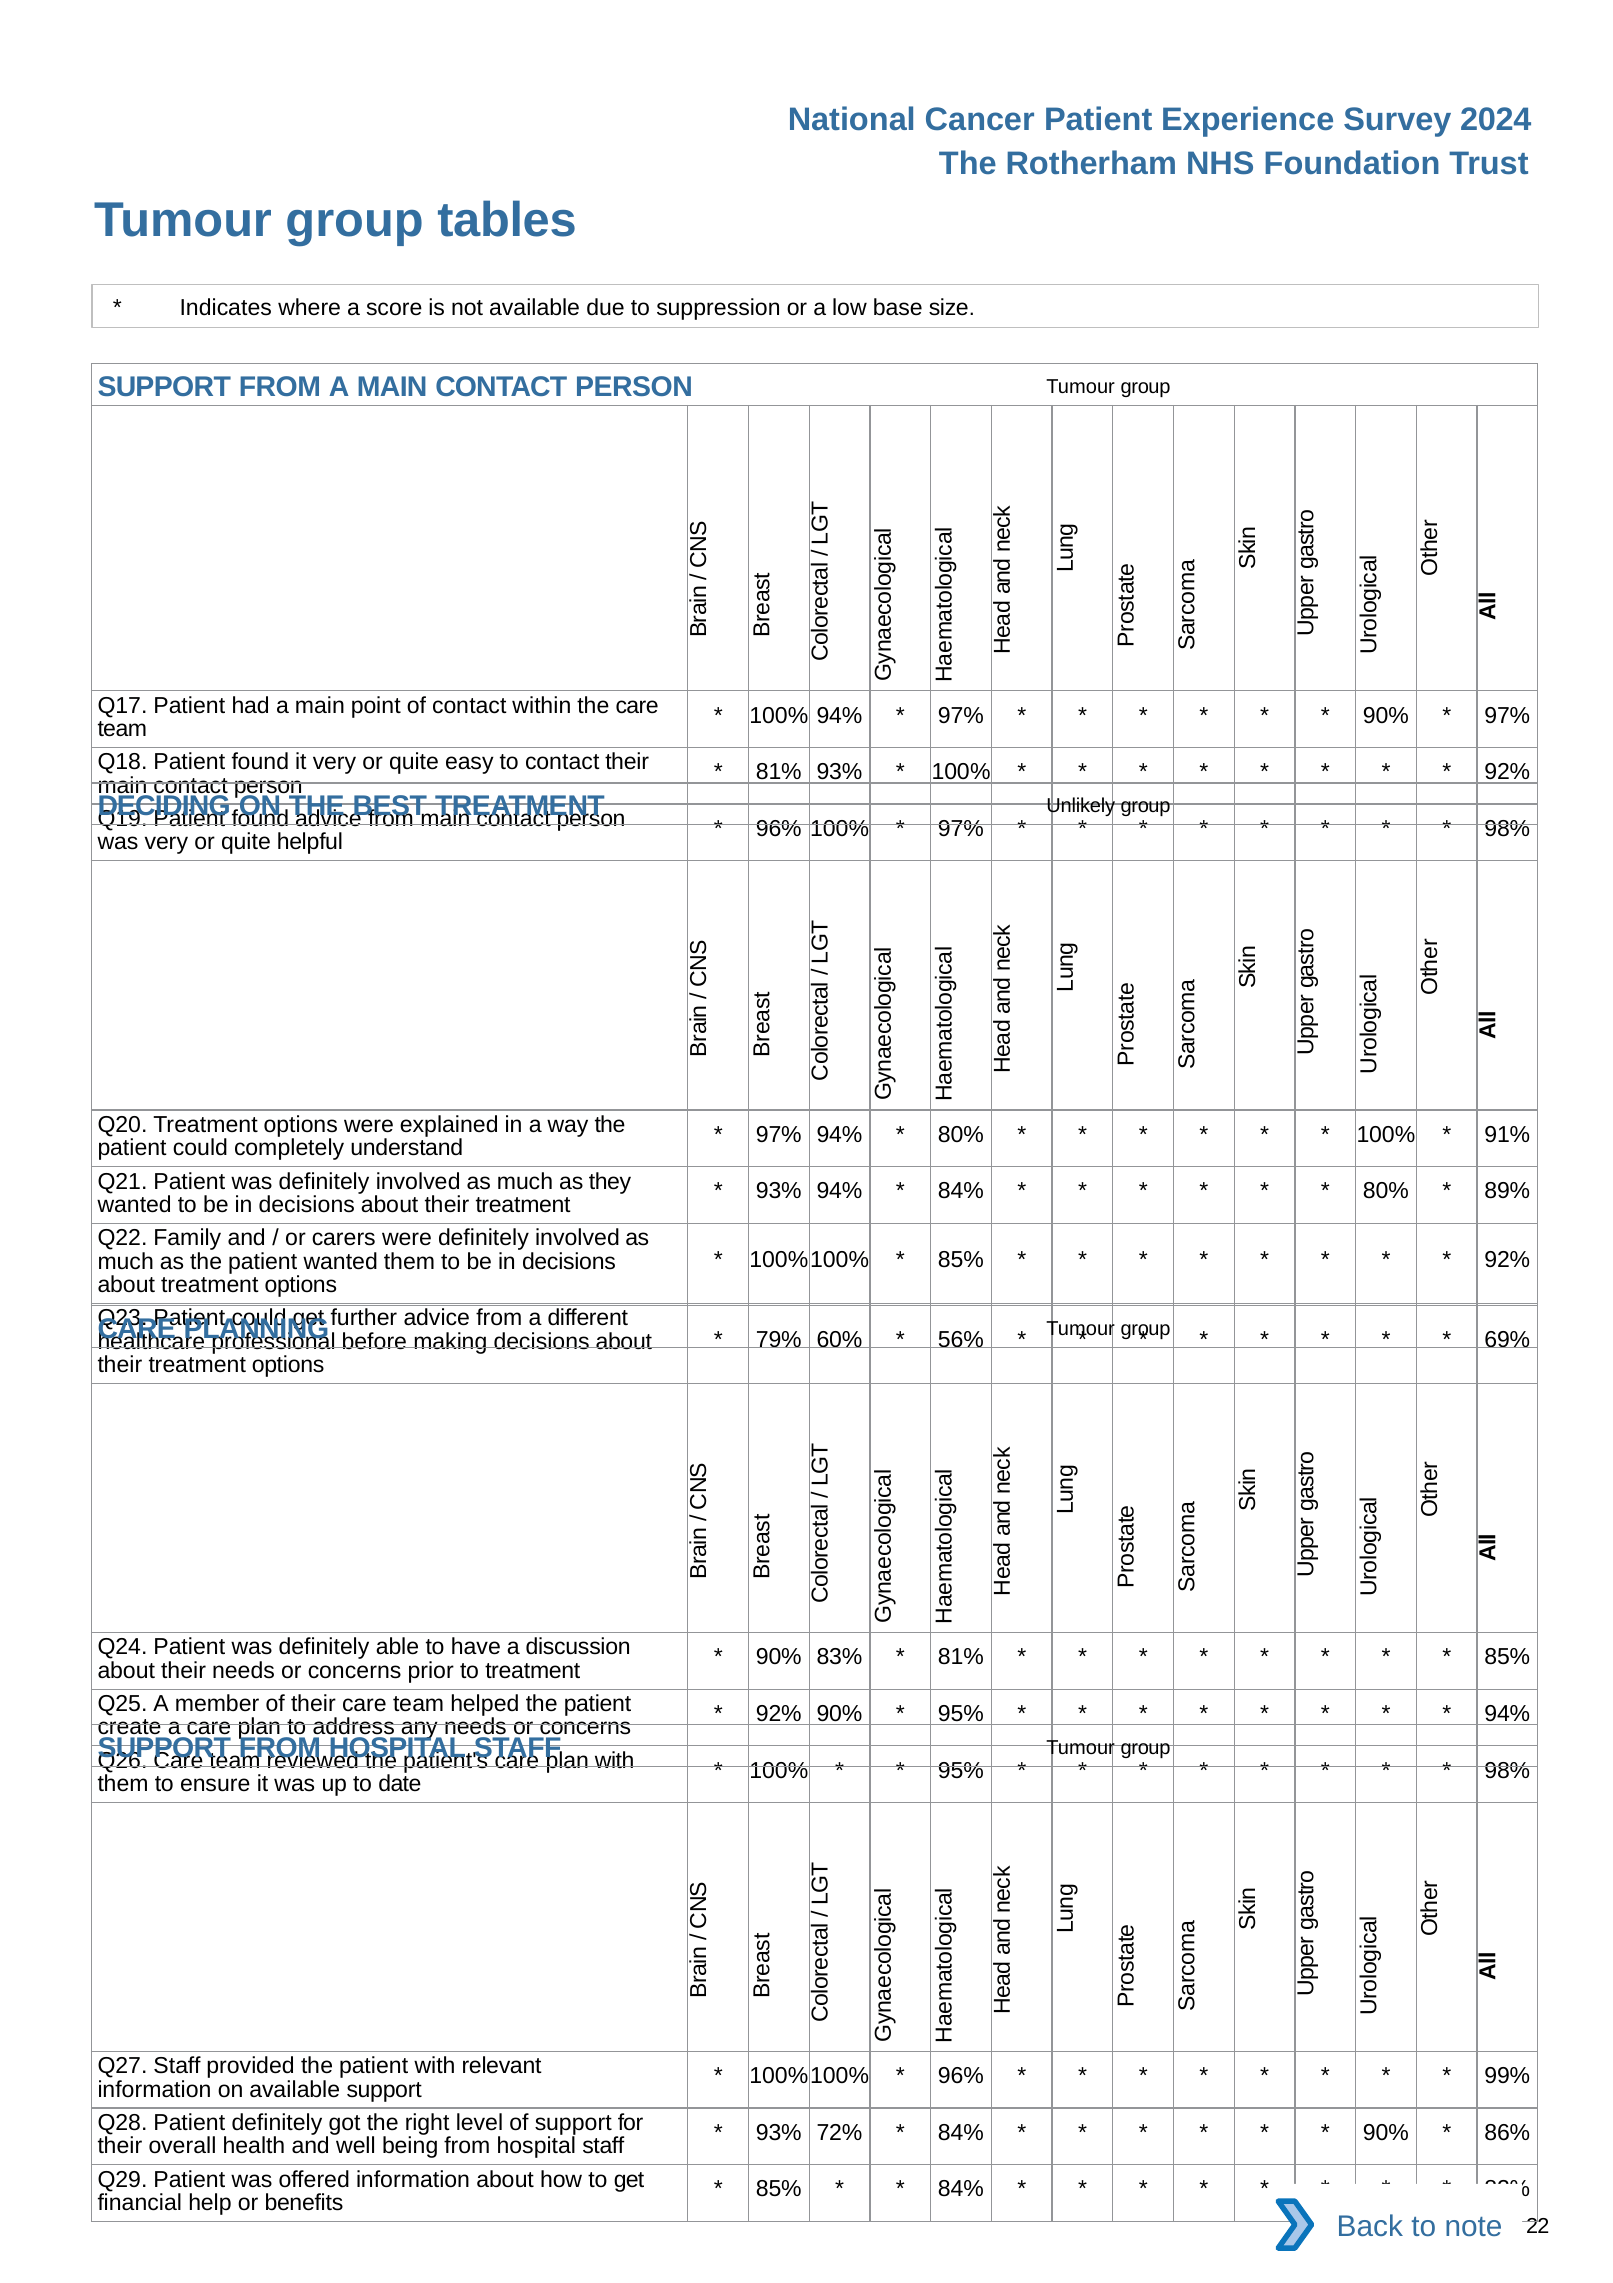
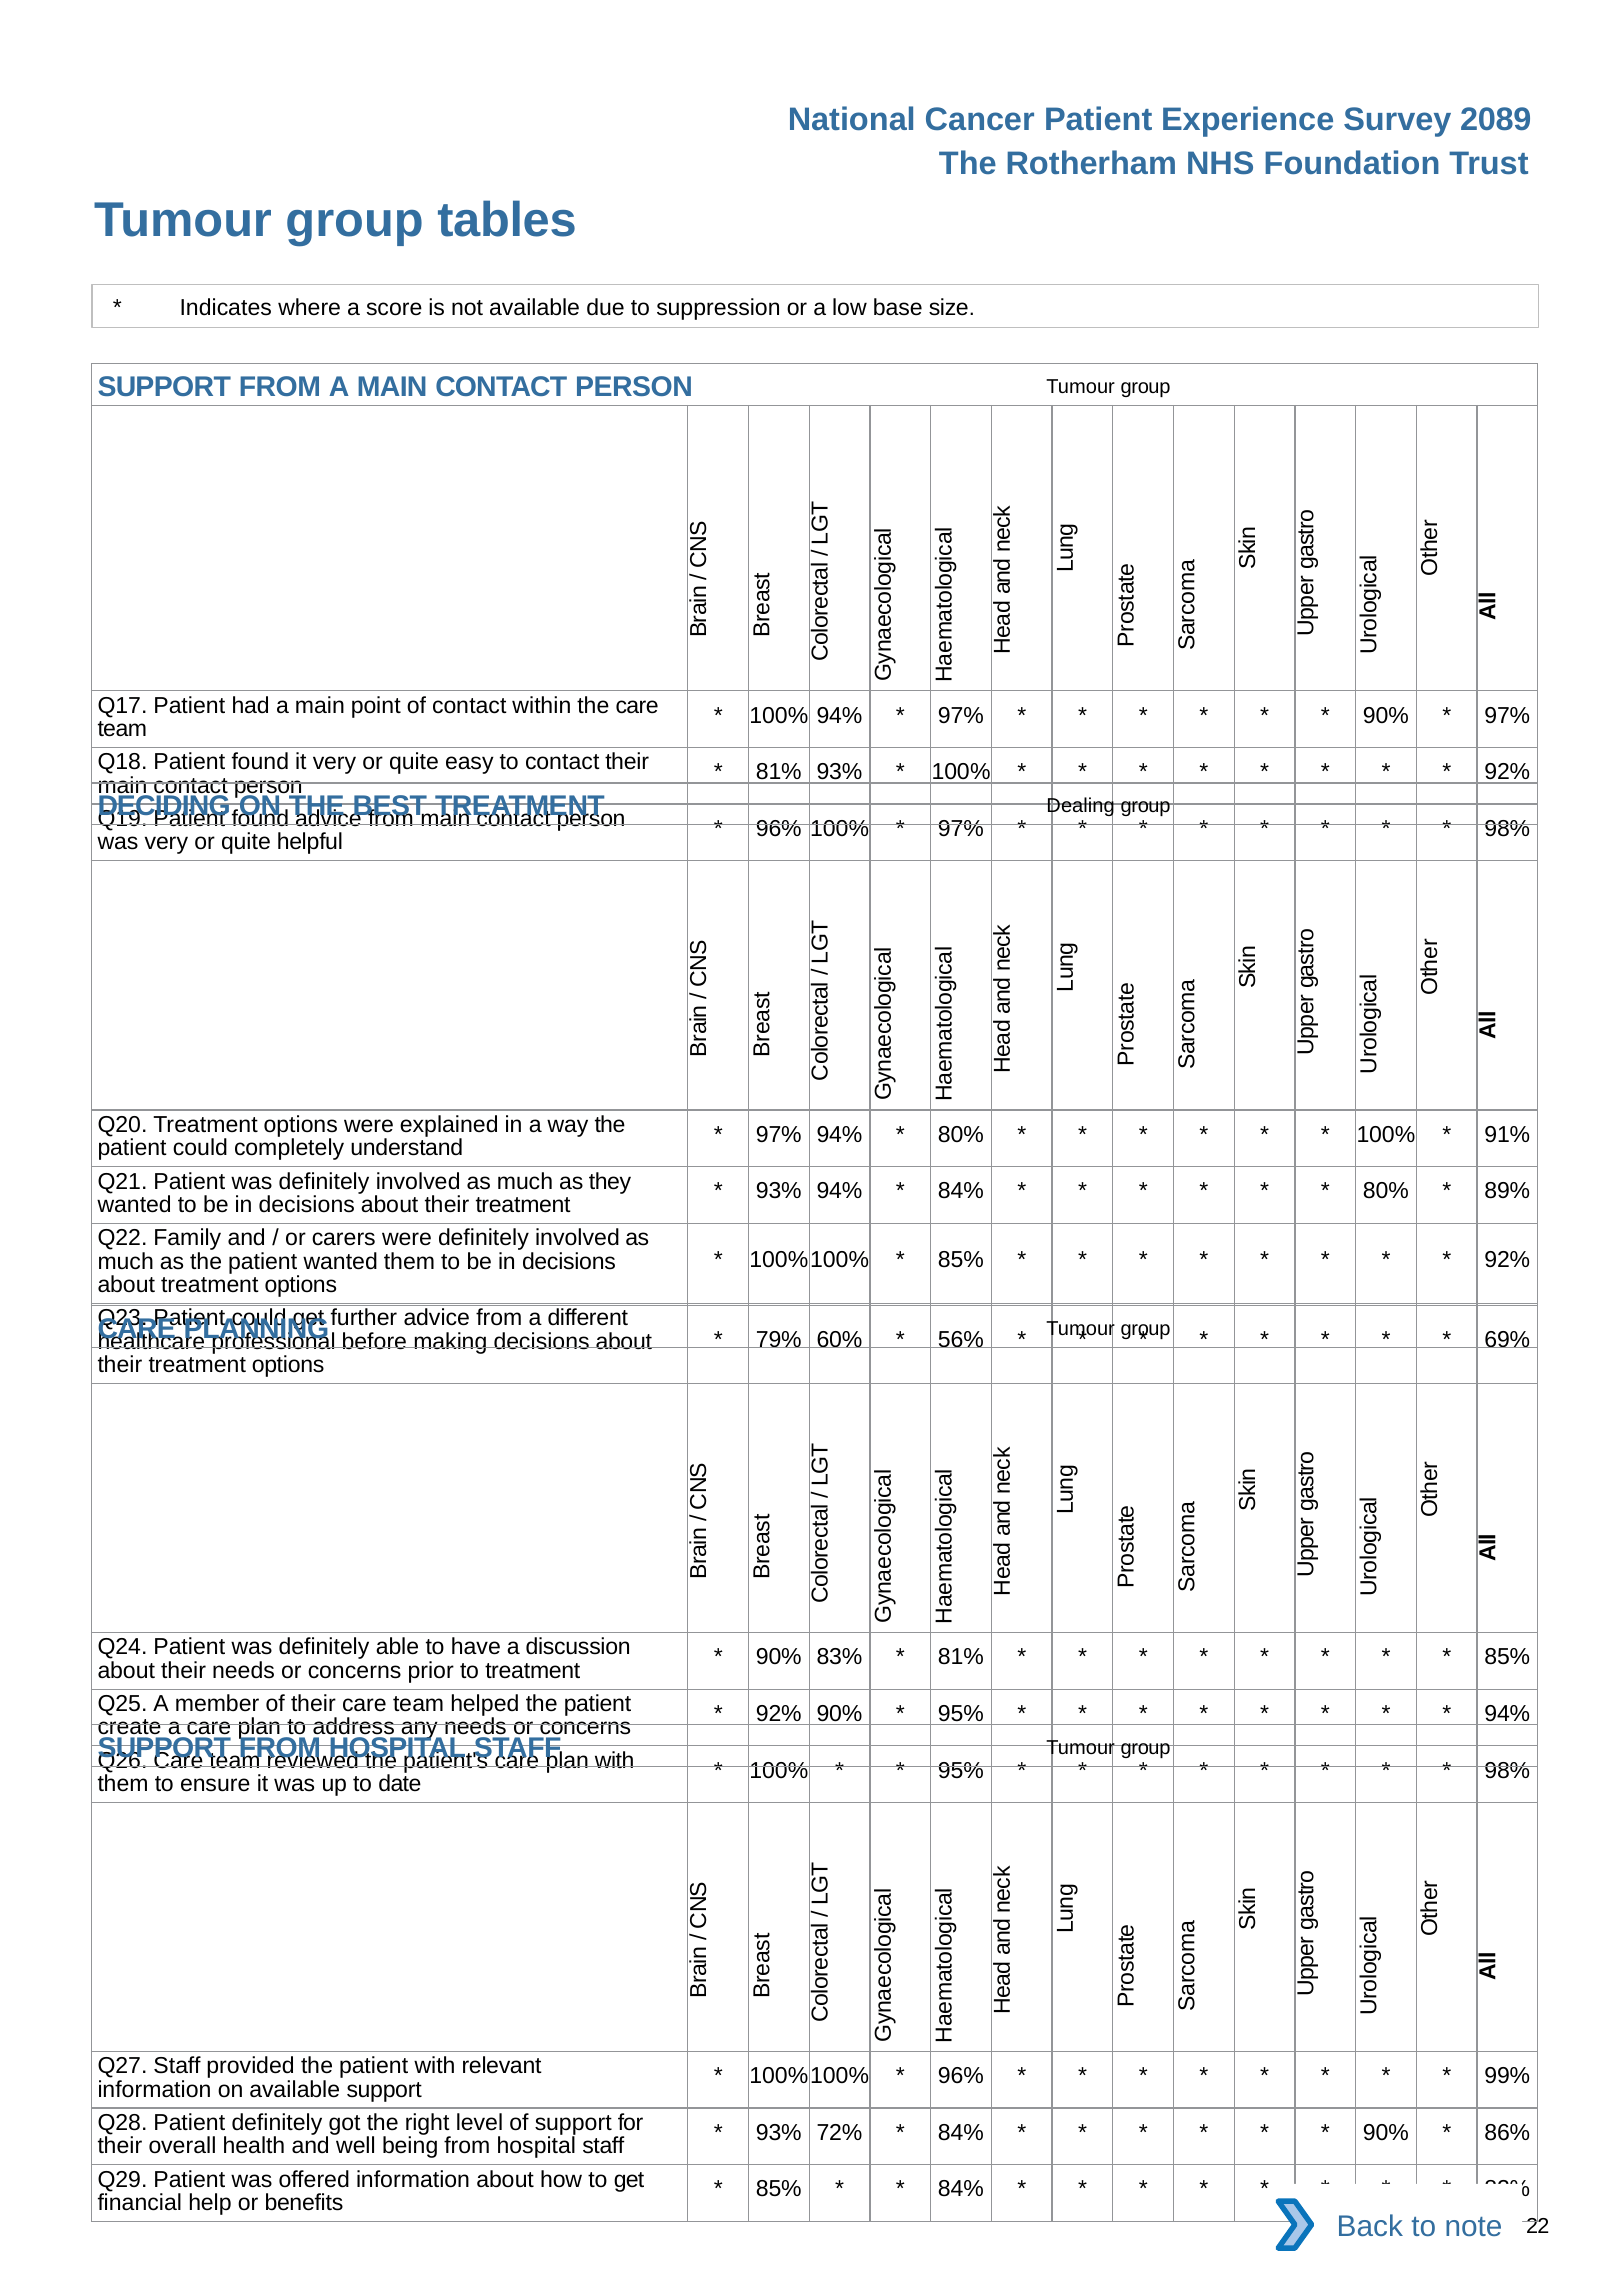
2024: 2024 -> 2089 (1496, 120)
Unlikely: Unlikely -> Dealing (1081, 806)
